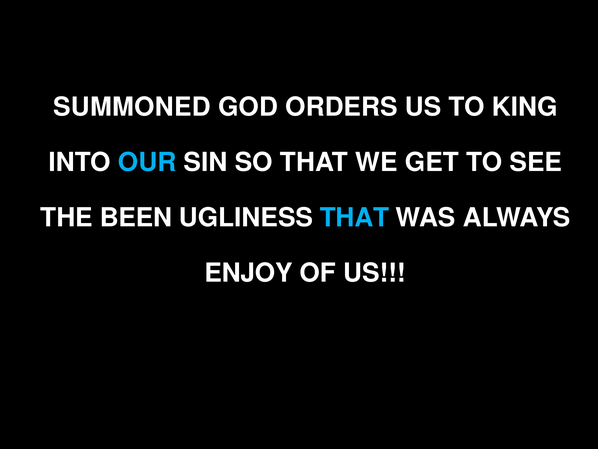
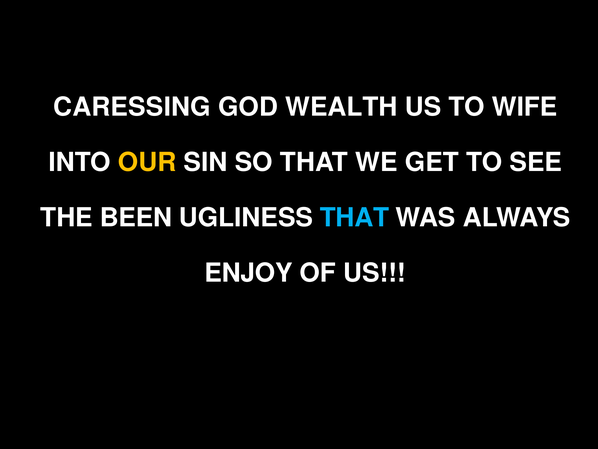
SUMMONED: SUMMONED -> CARESSING (132, 107)
ORDERS: ORDERS -> WEALTH (341, 107)
KING: KING -> WIFE (525, 107)
OUR colour: light blue -> yellow (147, 162)
